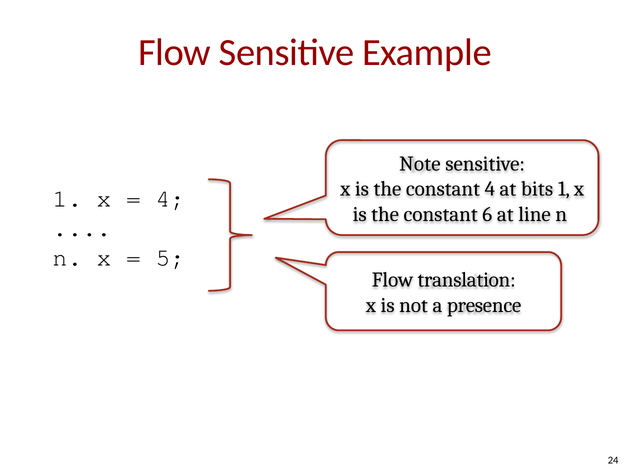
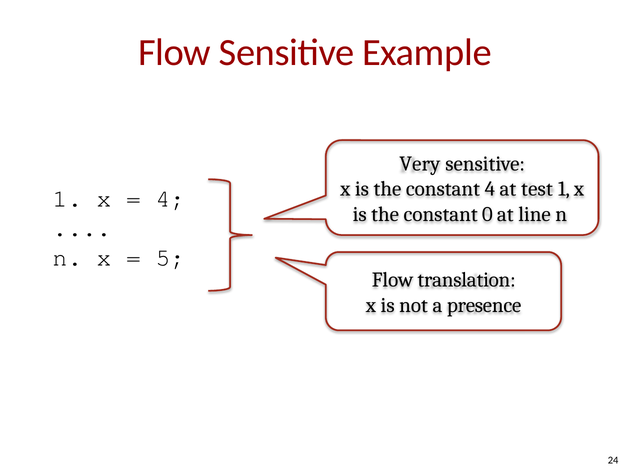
Note: Note -> Very (420, 164)
bits: bits -> test (537, 189)
6: 6 -> 0 (487, 214)
